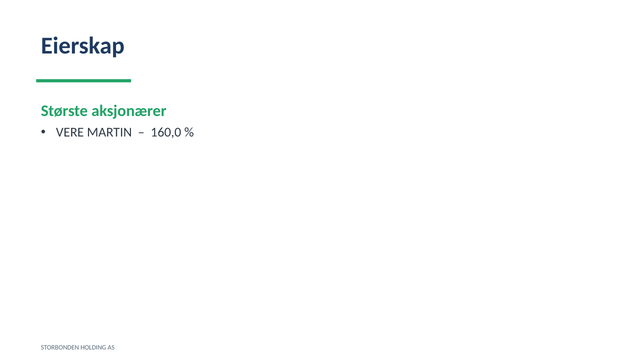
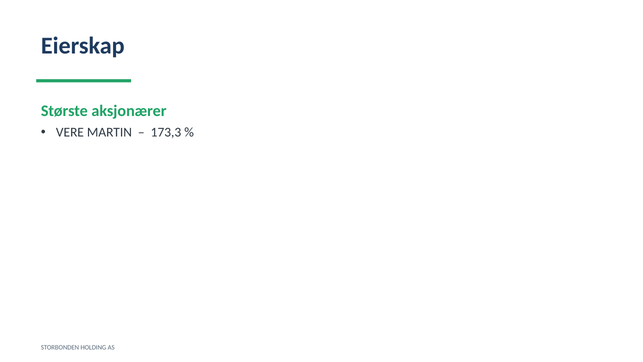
160,0: 160,0 -> 173,3 (166, 132)
